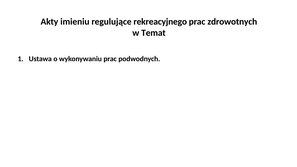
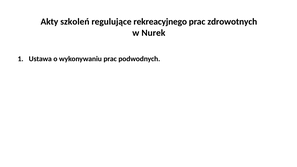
imieniu: imieniu -> szkoleń (75, 22)
Temat: Temat -> Nurek (153, 33)
